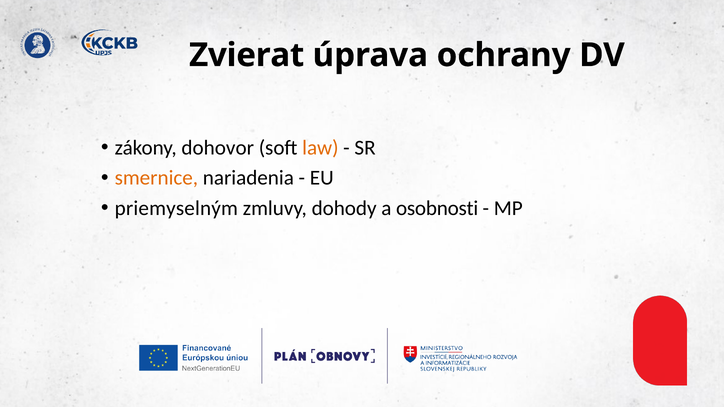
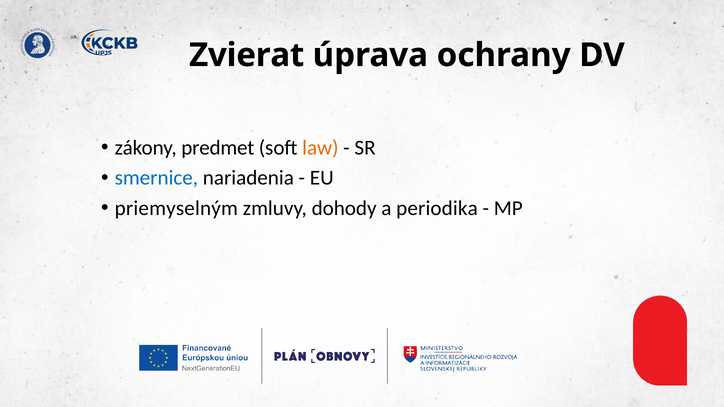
dohovor: dohovor -> predmet (218, 148)
smernice colour: orange -> blue (156, 178)
osobnosti: osobnosti -> periodika (437, 208)
